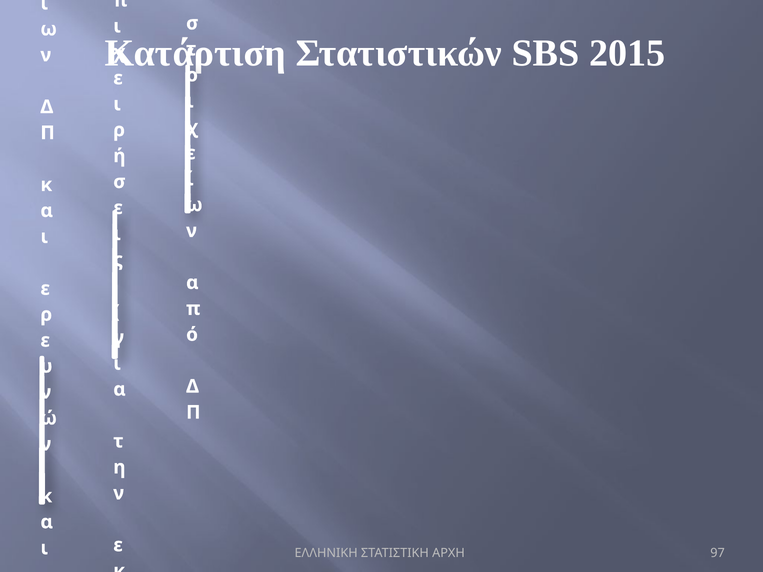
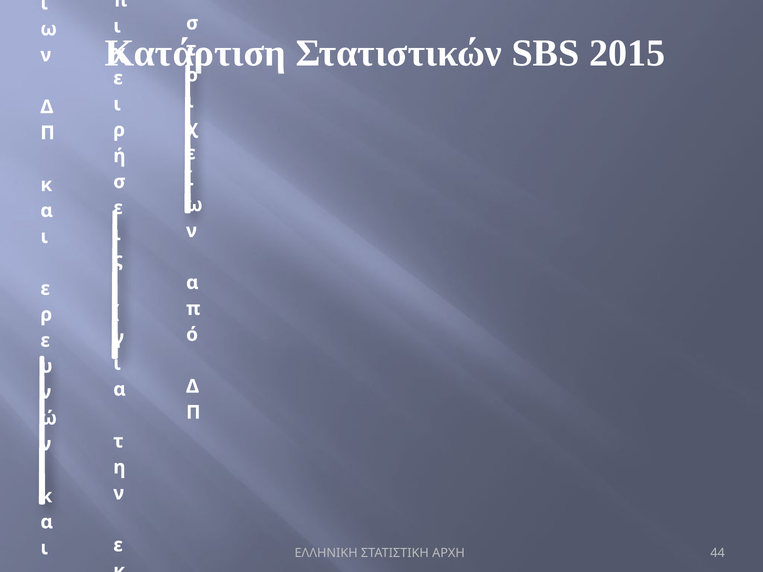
97: 97 -> 44 (718, 553)
